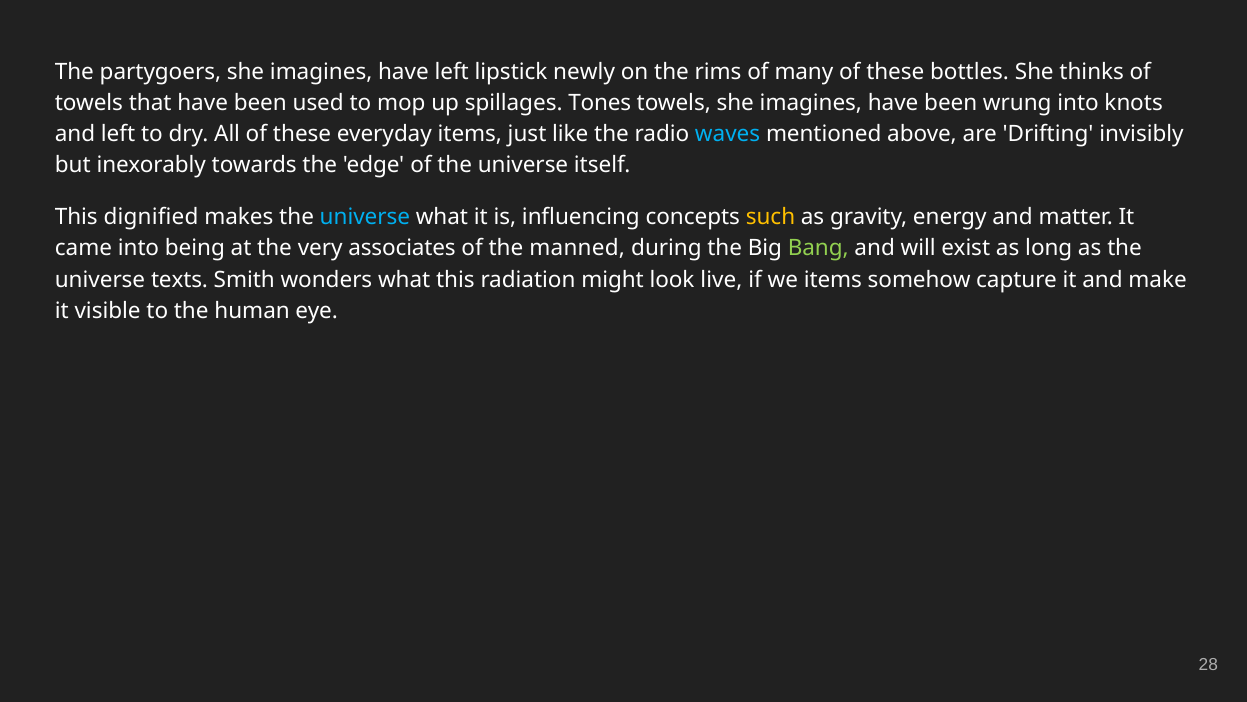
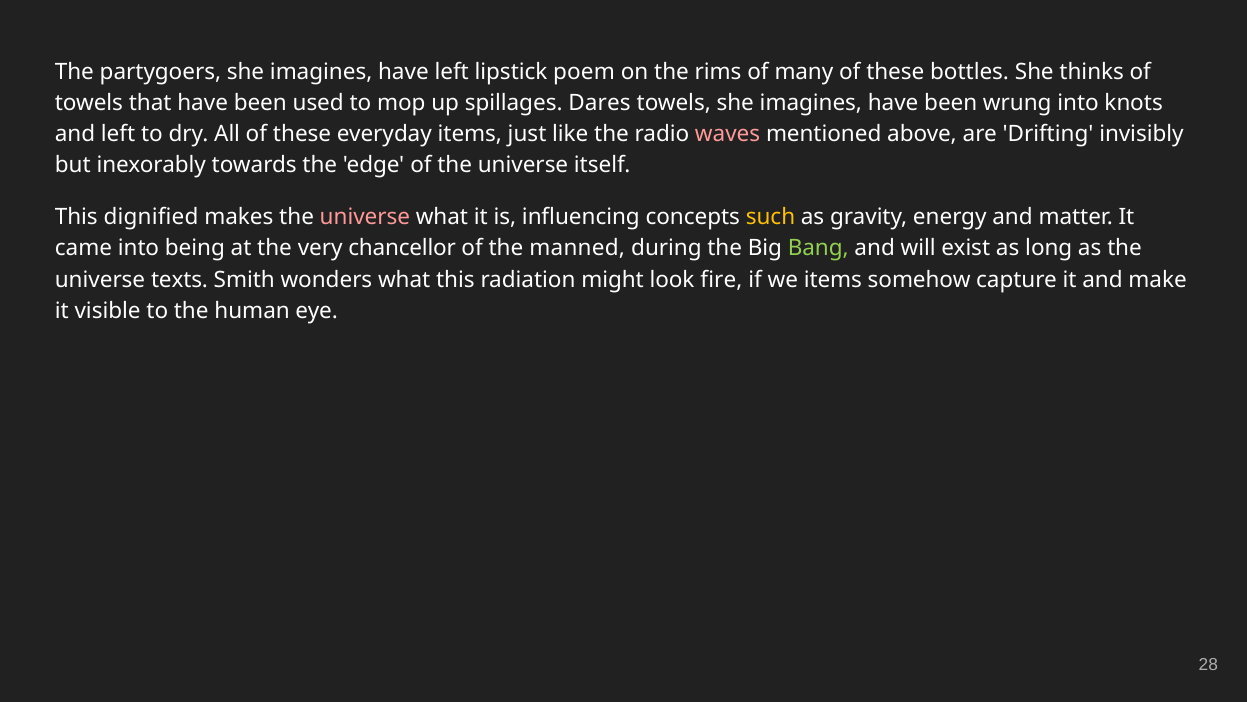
newly: newly -> poem (584, 72)
Tones: Tones -> Dares (600, 103)
waves colour: light blue -> pink (728, 134)
universe colour: light blue -> pink (365, 217)
associates: associates -> chancellor (402, 248)
live: live -> fire (721, 279)
